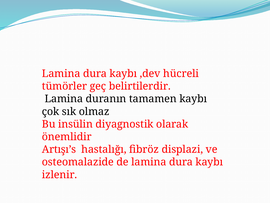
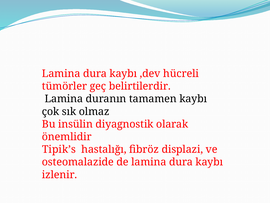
Artışı’s: Artışı’s -> Tipik’s (59, 149)
